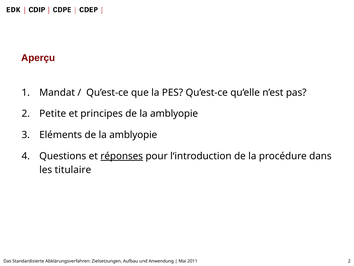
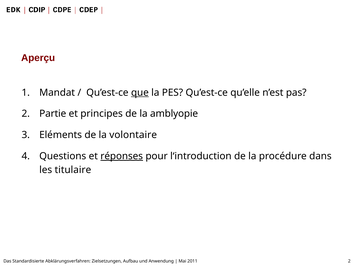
que underline: none -> present (140, 92)
Petite: Petite -> Partie (53, 114)
Eléments de la amblyopie: amblyopie -> volontaire (133, 135)
